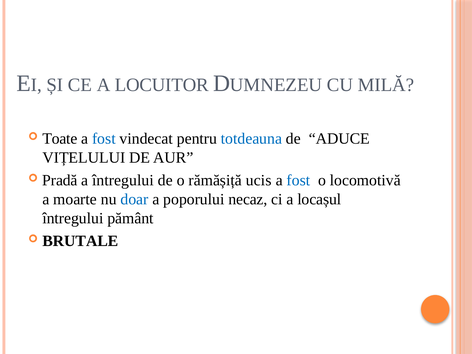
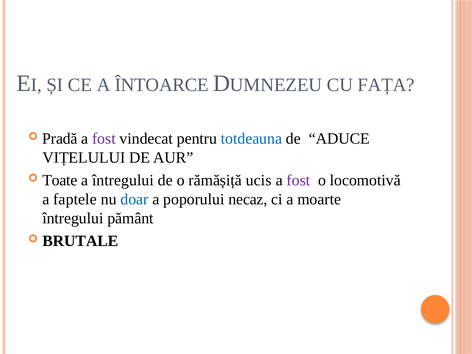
LOCUITOR: LOCUITOR -> ÎNTOARCE (162, 85)
MILĂ: MILĂ -> FAȚA (386, 85)
Toate: Toate -> Pradă (60, 139)
fost colour: blue -> purple (104, 139)
Pradă: Pradă -> Toate (60, 180)
fost colour: blue -> purple (298, 180)
moarte: moarte -> faptele (75, 199)
locașul: locașul -> moarte (319, 199)
